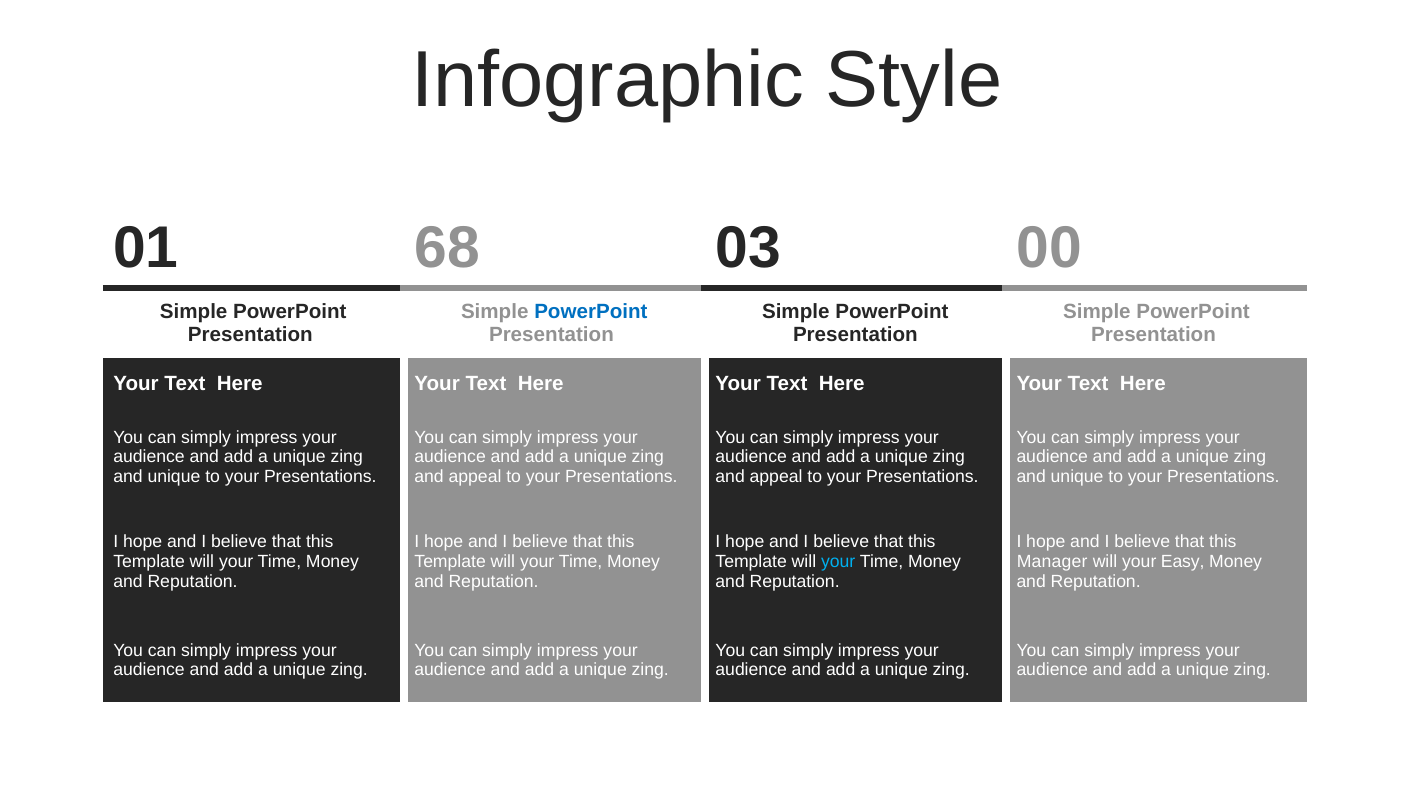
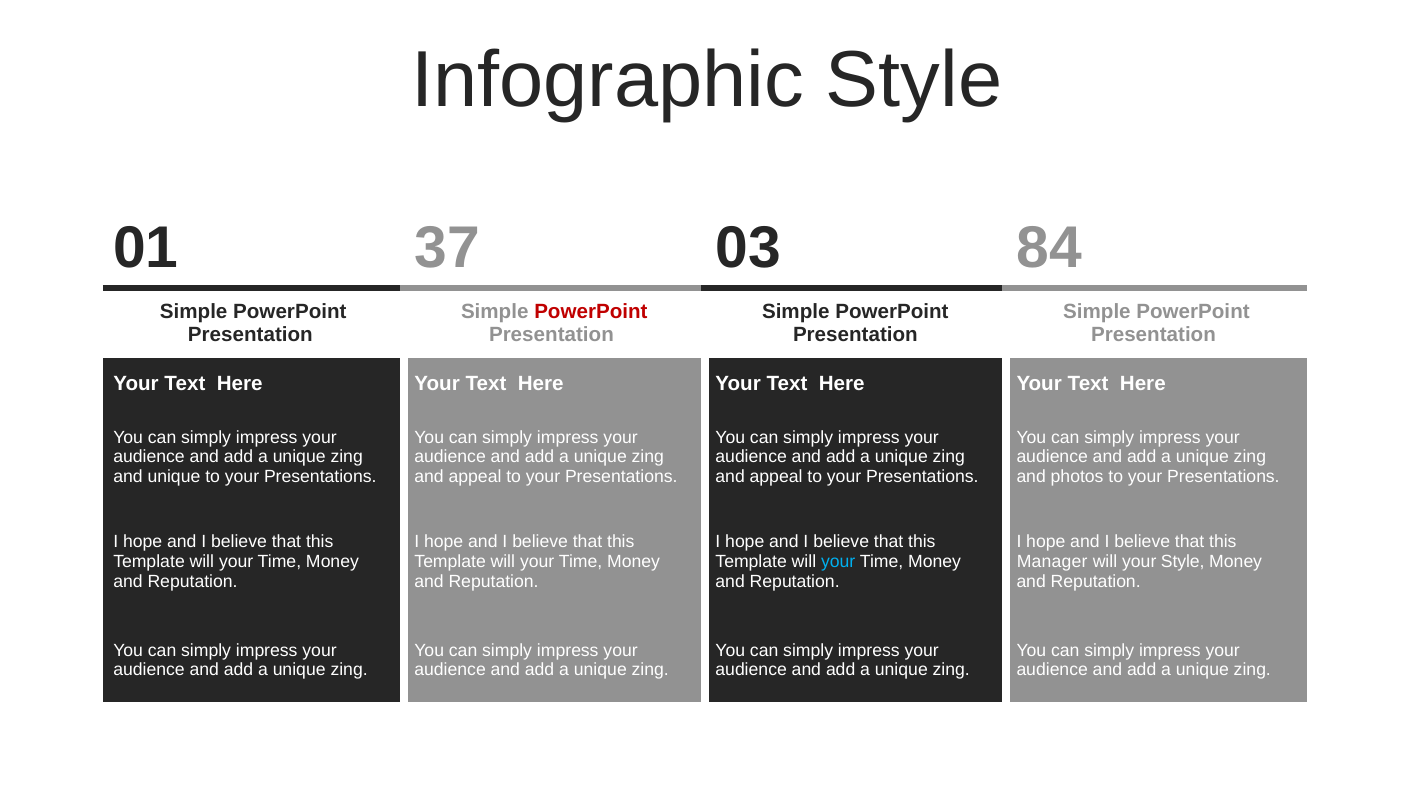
68: 68 -> 37 (447, 248)
00: 00 -> 84 (1049, 248)
PowerPoint colour: blue -> red (591, 312)
unique: unique -> photos (1077, 477)
your Easy: Easy -> Style (1183, 561)
